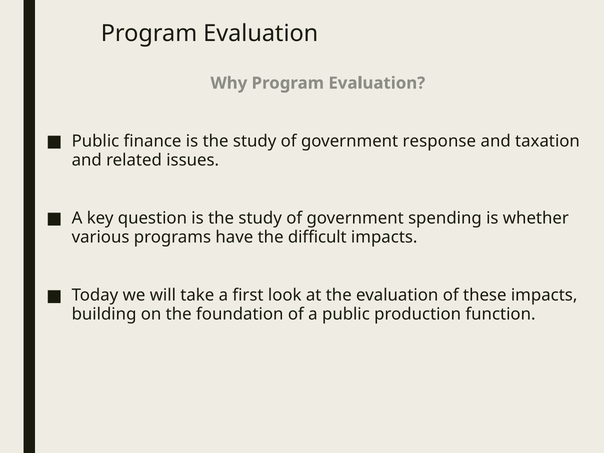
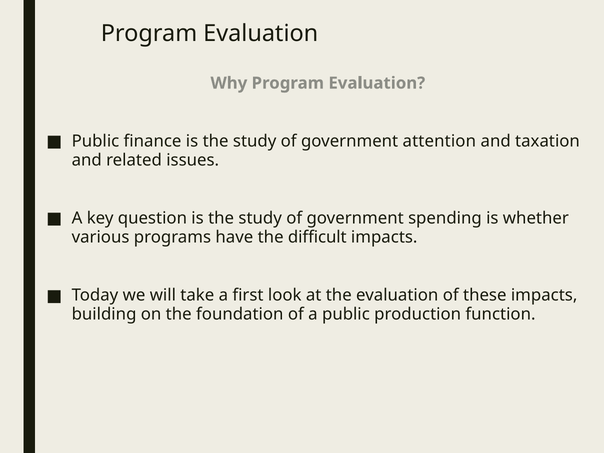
response: response -> attention (439, 141)
